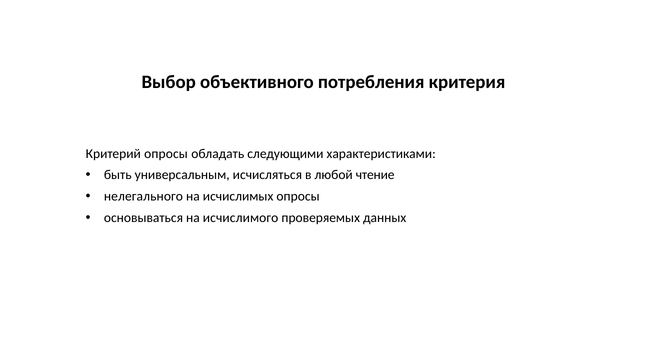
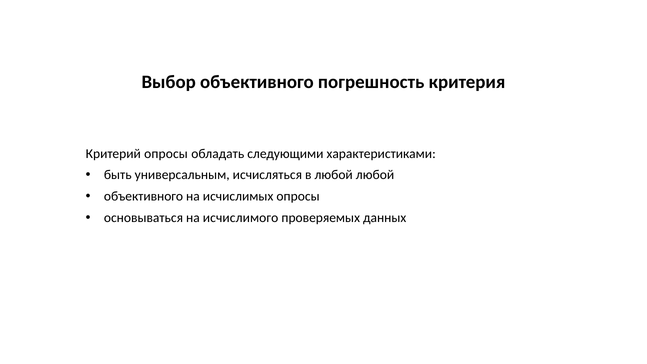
потребления: потребления -> погрешность (371, 82)
любой чтение: чтение -> любой (375, 175)
нелегального: нелегального -> объективного (144, 196)
